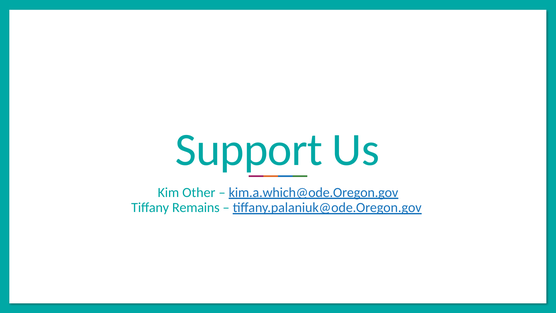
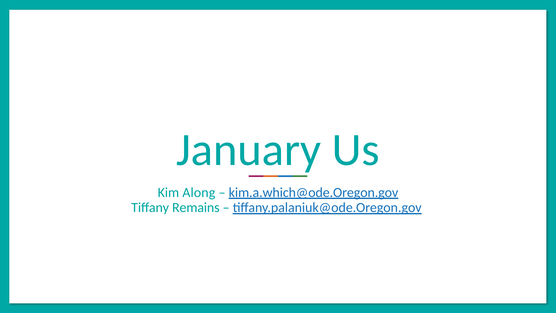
Support: Support -> January (249, 150)
Other: Other -> Along (199, 192)
